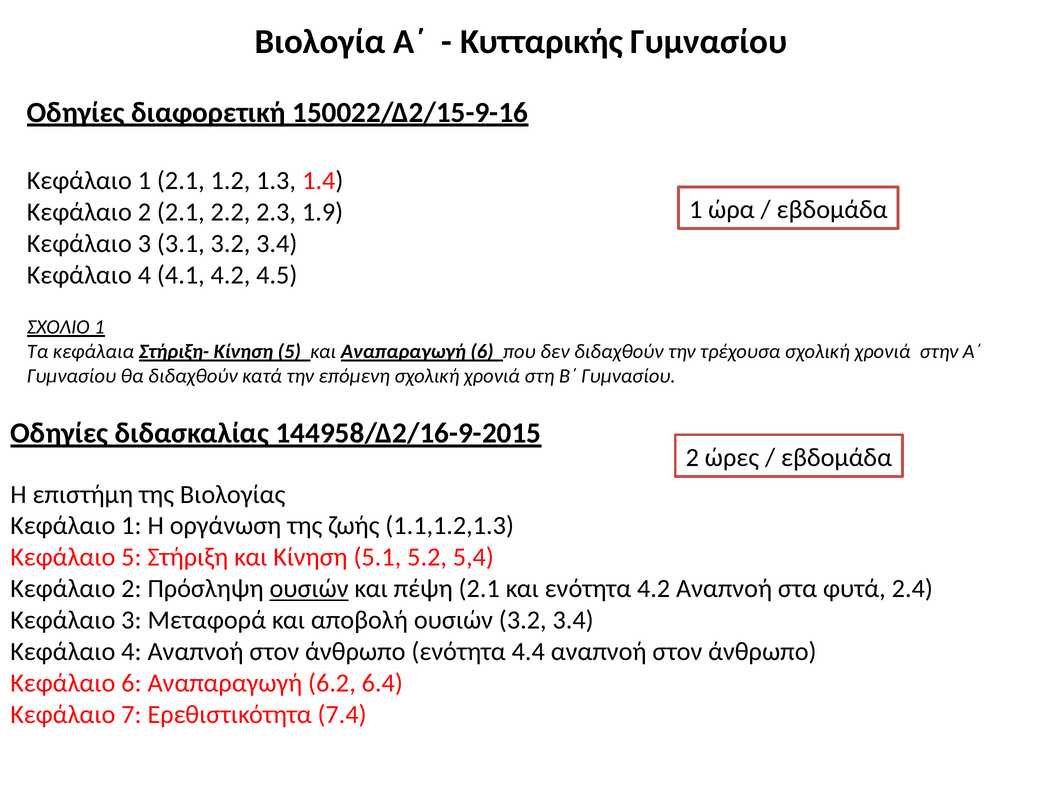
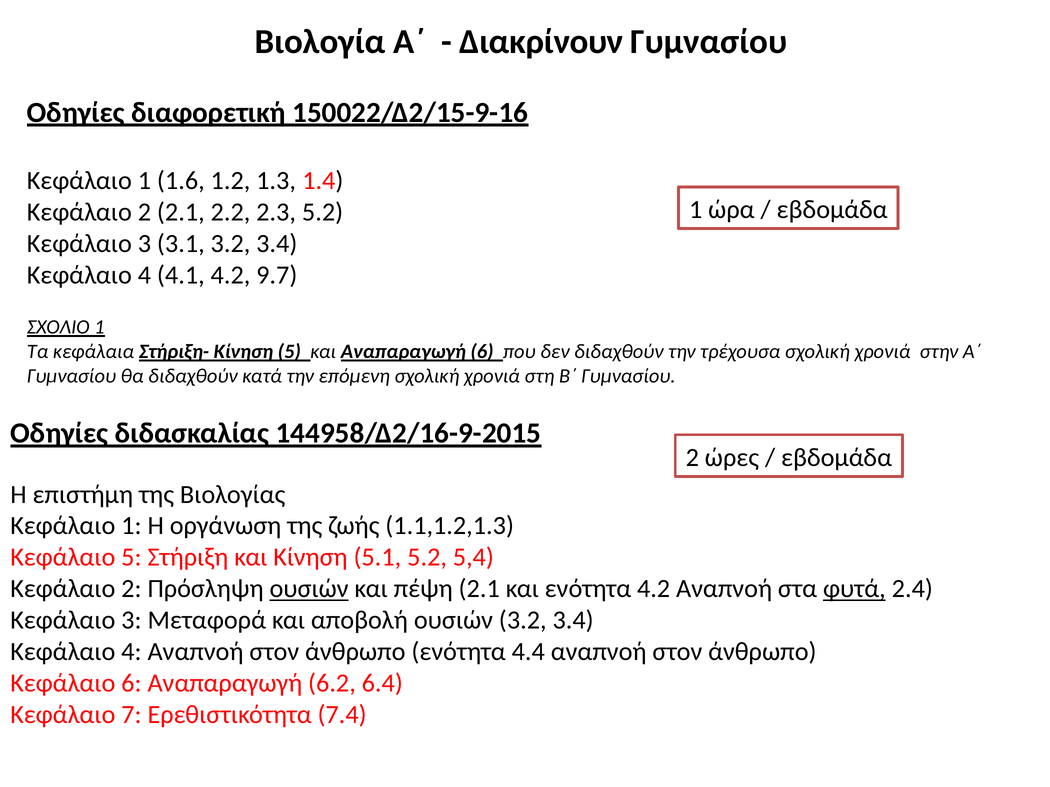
Κυτταρικής: Κυτταρικής -> Διακρίνουν (541, 42)
1 2.1: 2.1 -> 1.6 (181, 181)
2.3 1.9: 1.9 -> 5.2 (323, 212)
4.5: 4.5 -> 9.7 (277, 275)
φυτά underline: none -> present (854, 589)
